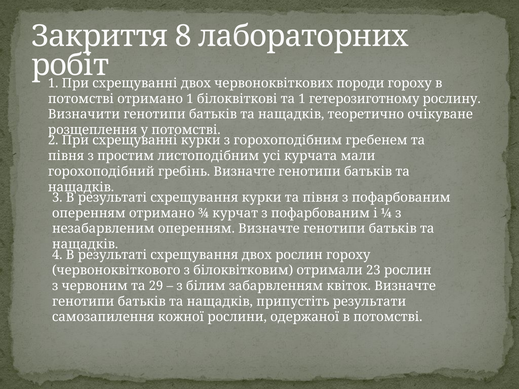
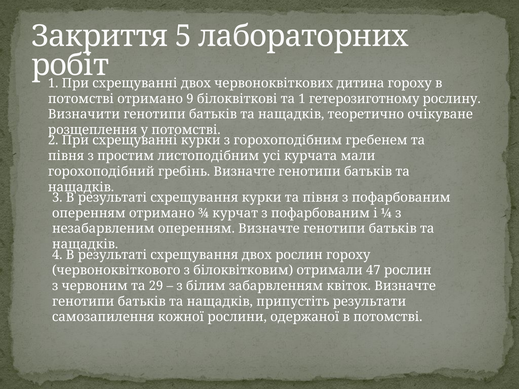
8: 8 -> 5 (183, 36)
породи: породи -> дитина (360, 83)
отримано 1: 1 -> 9 (190, 99)
23: 23 -> 47 (373, 270)
